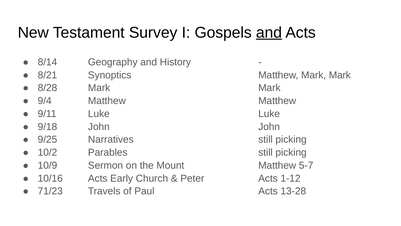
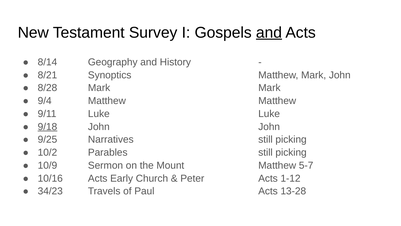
Matthew Mark Mark: Mark -> John (340, 75)
9/18 underline: none -> present (47, 126)
71/23: 71/23 -> 34/23 (50, 191)
